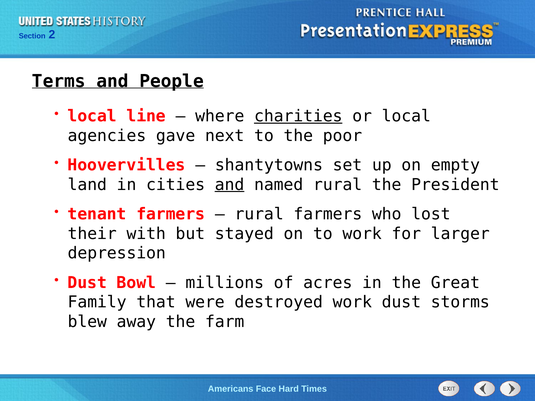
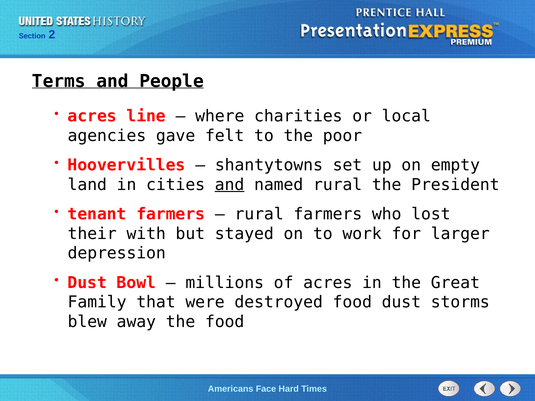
local: local -> acres (92, 116)
charities underline: present -> none (298, 116)
next: next -> felt (225, 136)
destroyed work: work -> food (352, 302)
the farm: farm -> food (225, 322)
